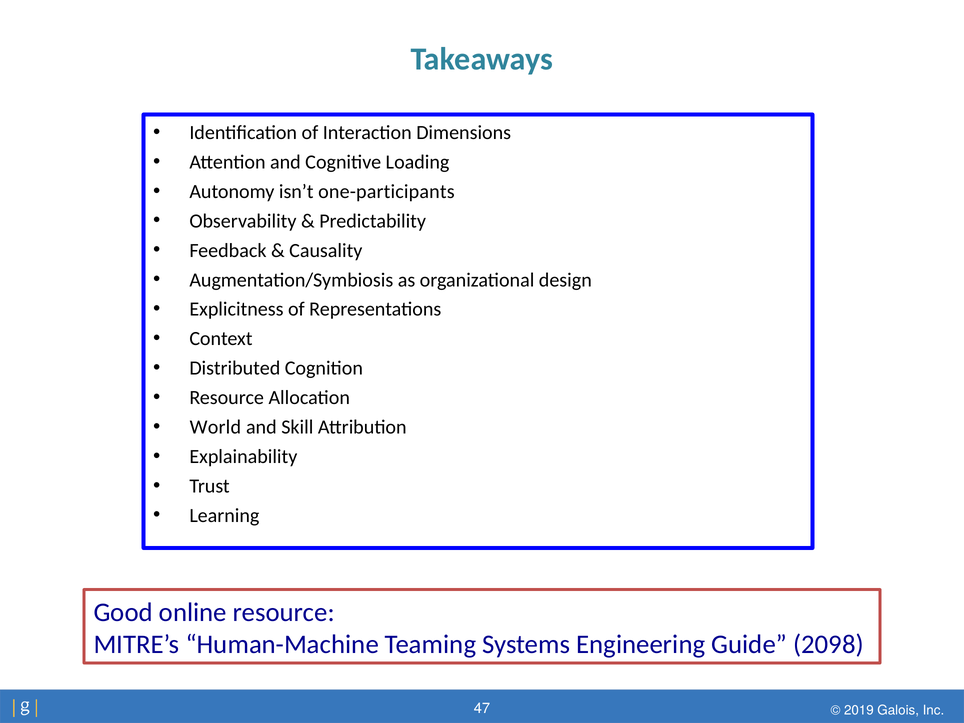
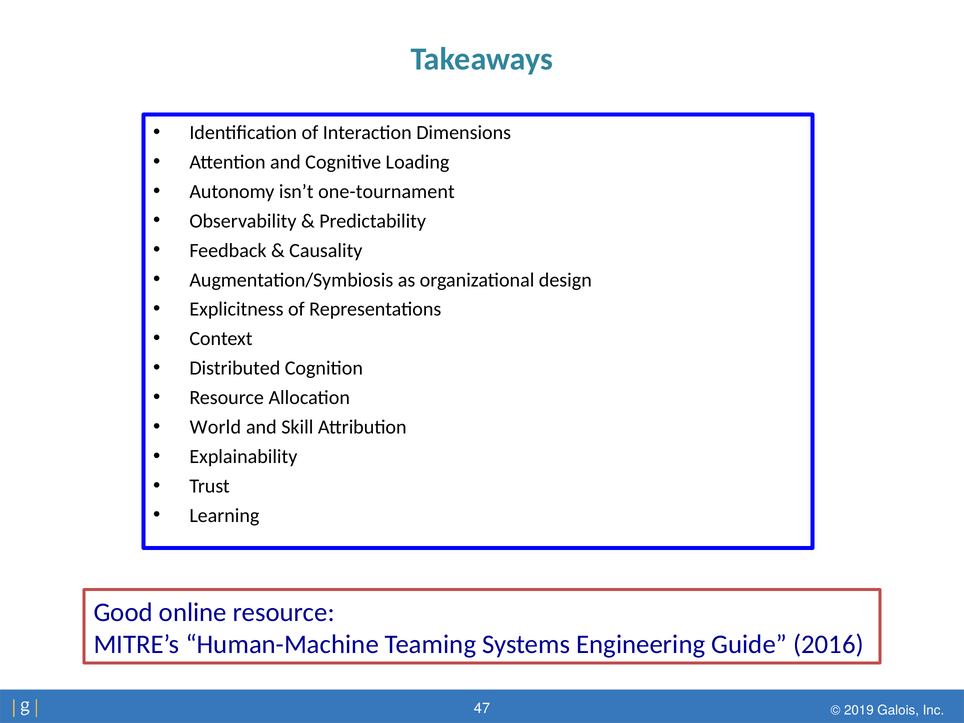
one-participants: one-participants -> one-tournament (386, 192)
2098: 2098 -> 2016 (828, 644)
